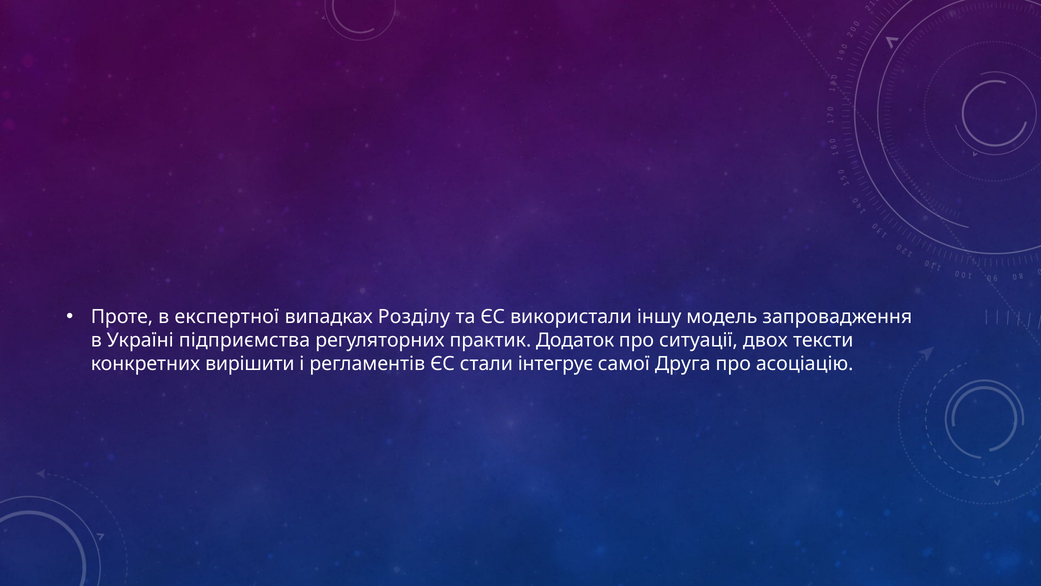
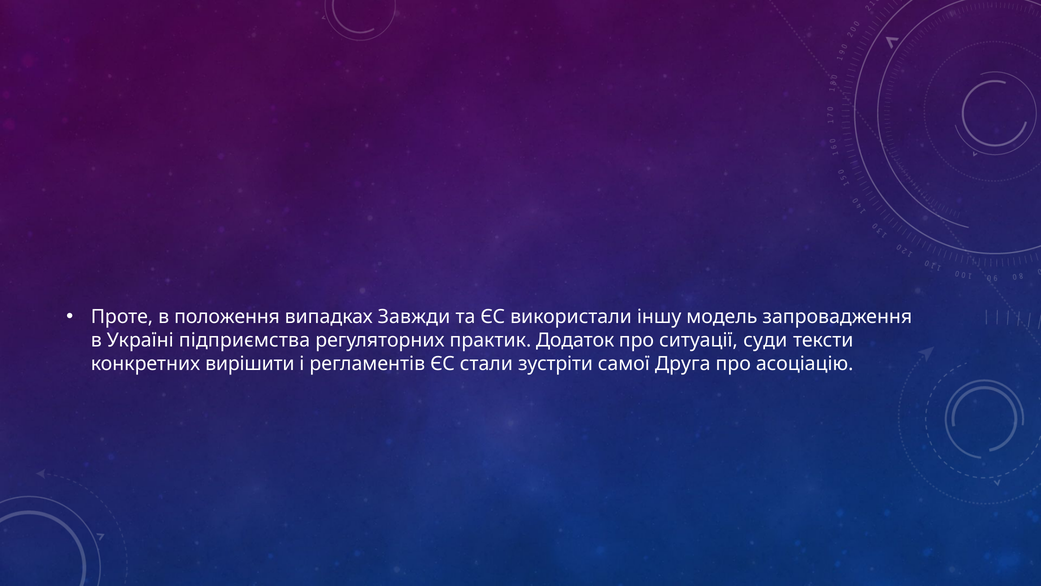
експертної: експертної -> положення (227, 317)
Розділу: Розділу -> Завжди (414, 317)
двох: двох -> суди (765, 340)
інтегрує: інтегрує -> зустріти (556, 363)
